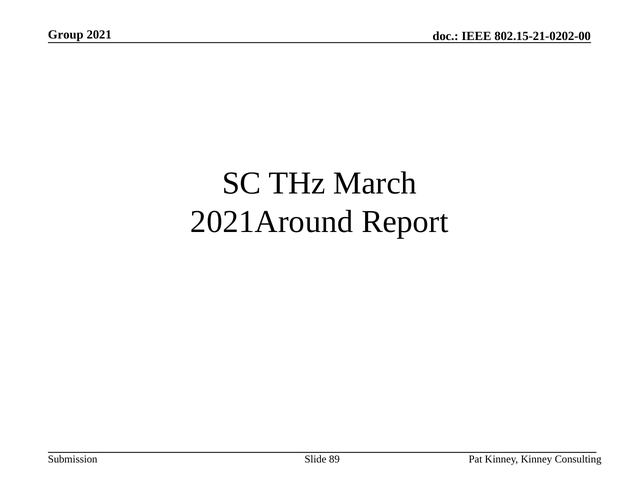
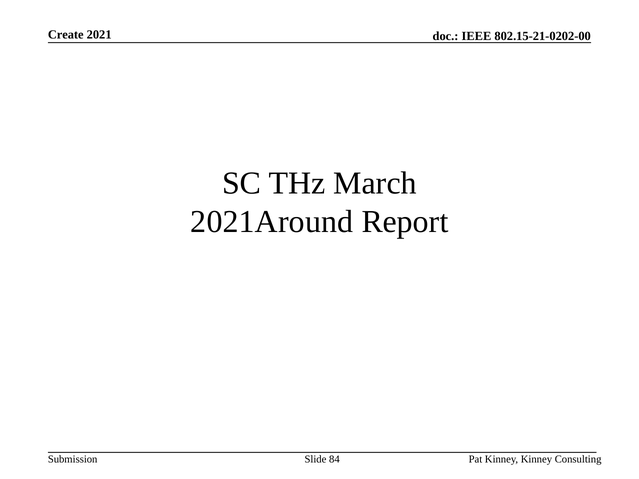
Group: Group -> Create (66, 35)
89: 89 -> 84 (334, 460)
